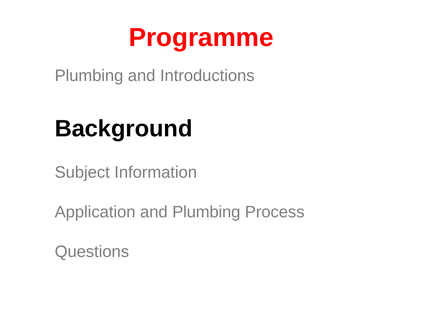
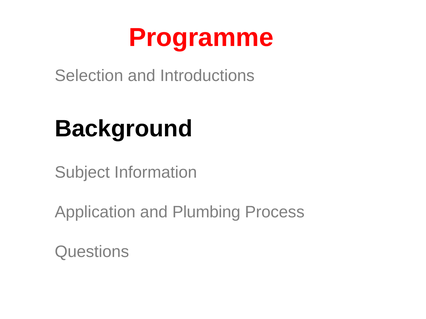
Plumbing: Plumbing -> Selection (89, 76)
